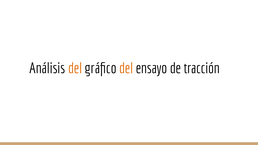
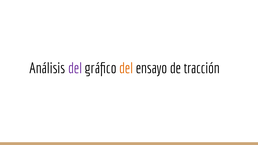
del colour: orange -> purple (75, 68)
